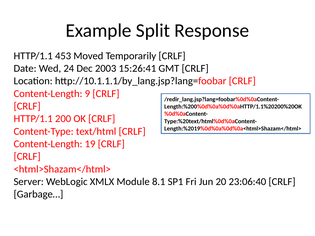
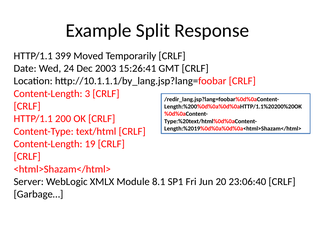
453: 453 -> 399 (63, 56)
9: 9 -> 3 (87, 94)
